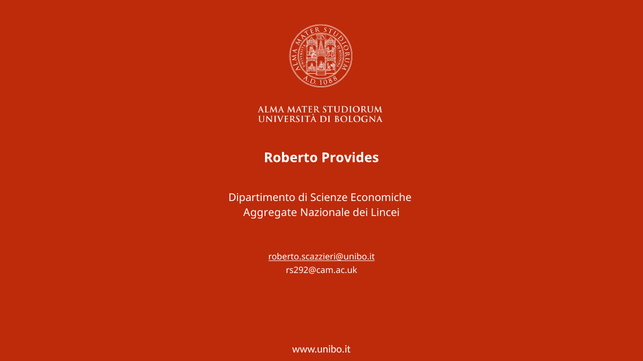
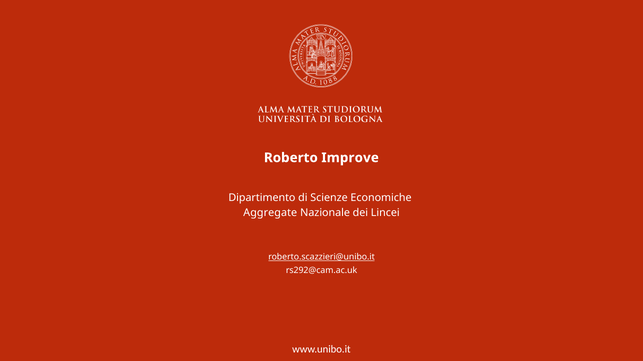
Provides: Provides -> Improve (350, 158)
